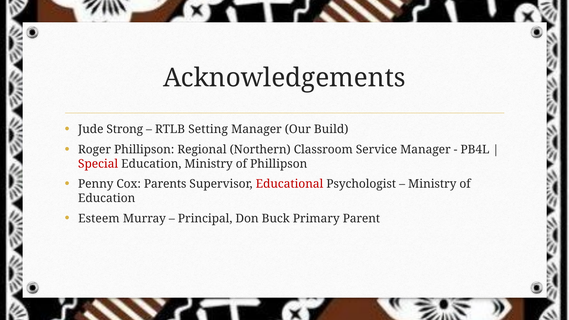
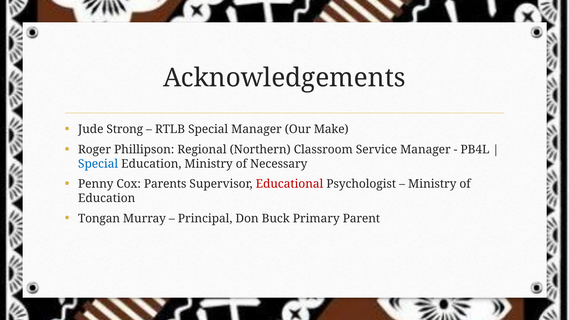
RTLB Setting: Setting -> Special (208, 129)
Build: Build -> Make (331, 129)
Special colour: red -> blue (98, 164)
of Phillipson: Phillipson -> Necessary (279, 164)
Esteem: Esteem -> Tongan (99, 218)
